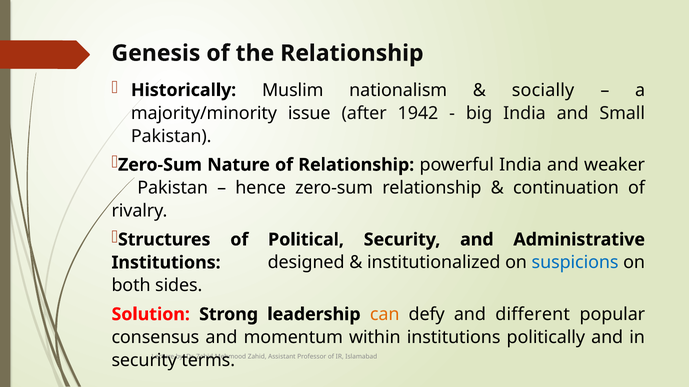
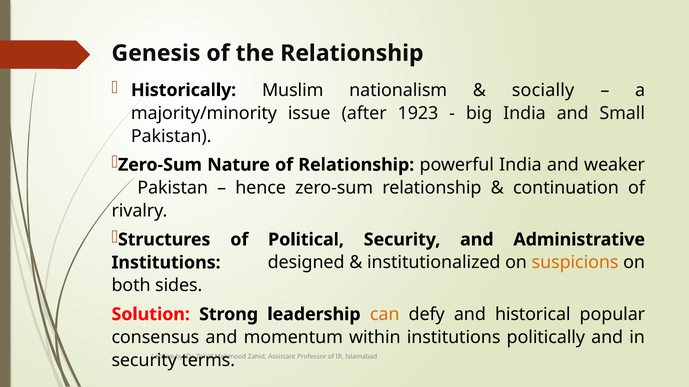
1942: 1942 -> 1923 (418, 113)
suspicions colour: blue -> orange (575, 263)
different: different -> historical (533, 315)
